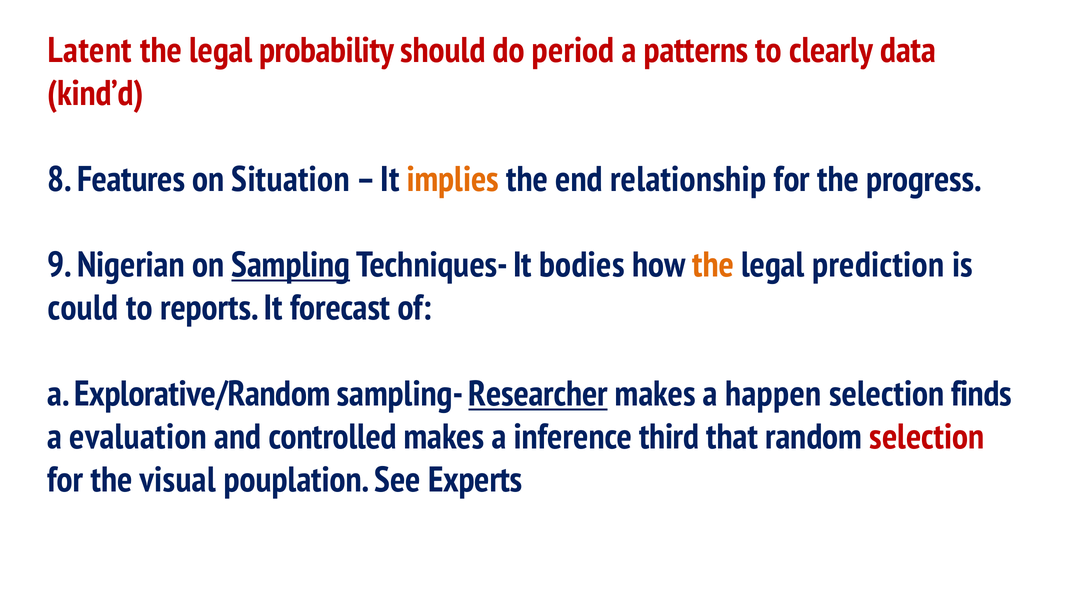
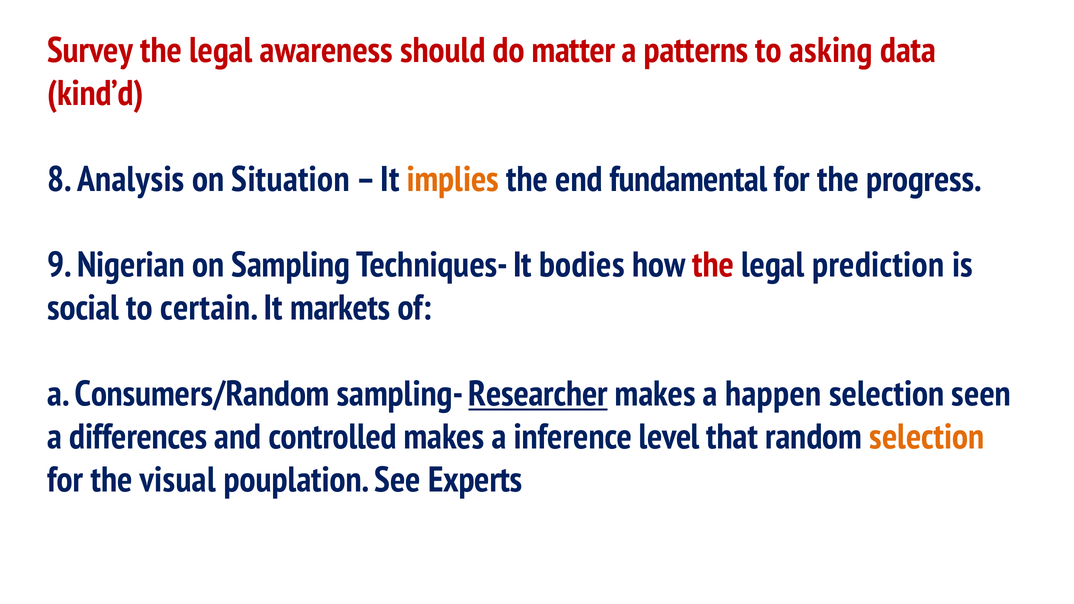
Latent: Latent -> Survey (90, 50)
probability: probability -> awareness (326, 50)
period: period -> matter (573, 50)
clearly: clearly -> asking (831, 50)
Features: Features -> Analysis (131, 179)
relationship: relationship -> fundamental (688, 179)
Sampling underline: present -> none (291, 265)
the colour: orange -> red (713, 265)
could: could -> social (83, 308)
reports: reports -> certain (209, 308)
forecast: forecast -> markets (340, 308)
Explorative/Random: Explorative/Random -> Consumers/Random (202, 394)
finds: finds -> seen (981, 394)
evaluation: evaluation -> differences (138, 437)
third: third -> level (669, 437)
selection colour: red -> orange (927, 437)
